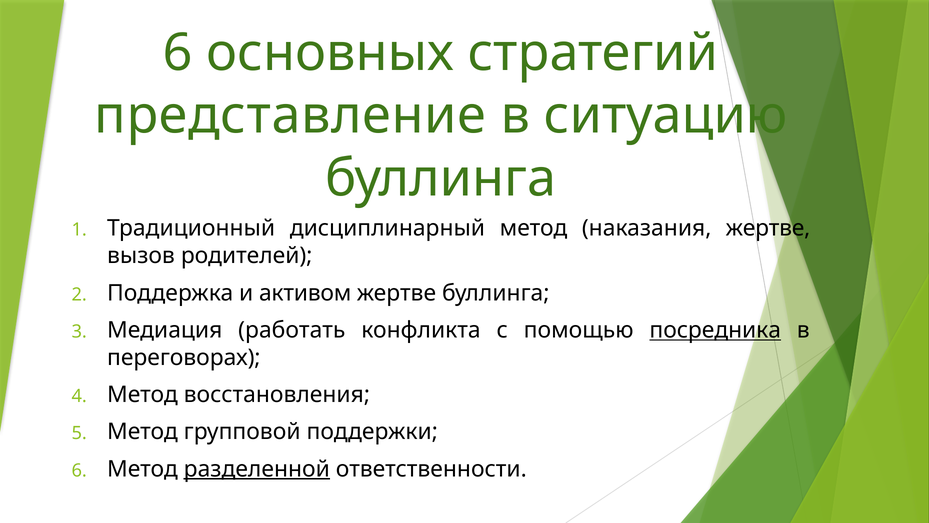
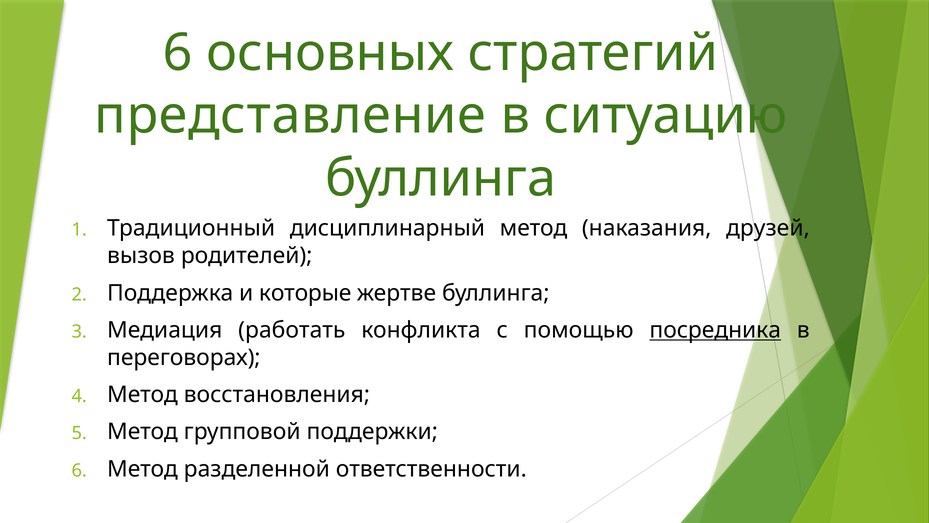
наказания жертве: жертве -> друзей (768, 228)
активом: активом -> которые (305, 293)
разделенной underline: present -> none (257, 469)
